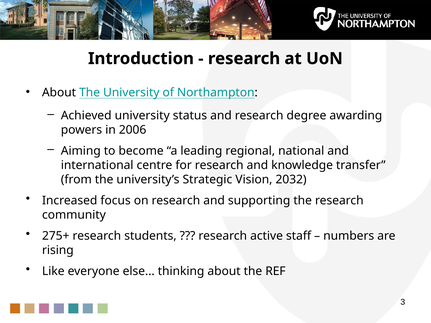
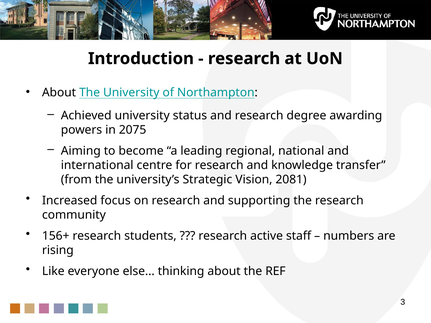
2006: 2006 -> 2075 (133, 130)
2032: 2032 -> 2081 (291, 180)
275+: 275+ -> 156+ (56, 236)
